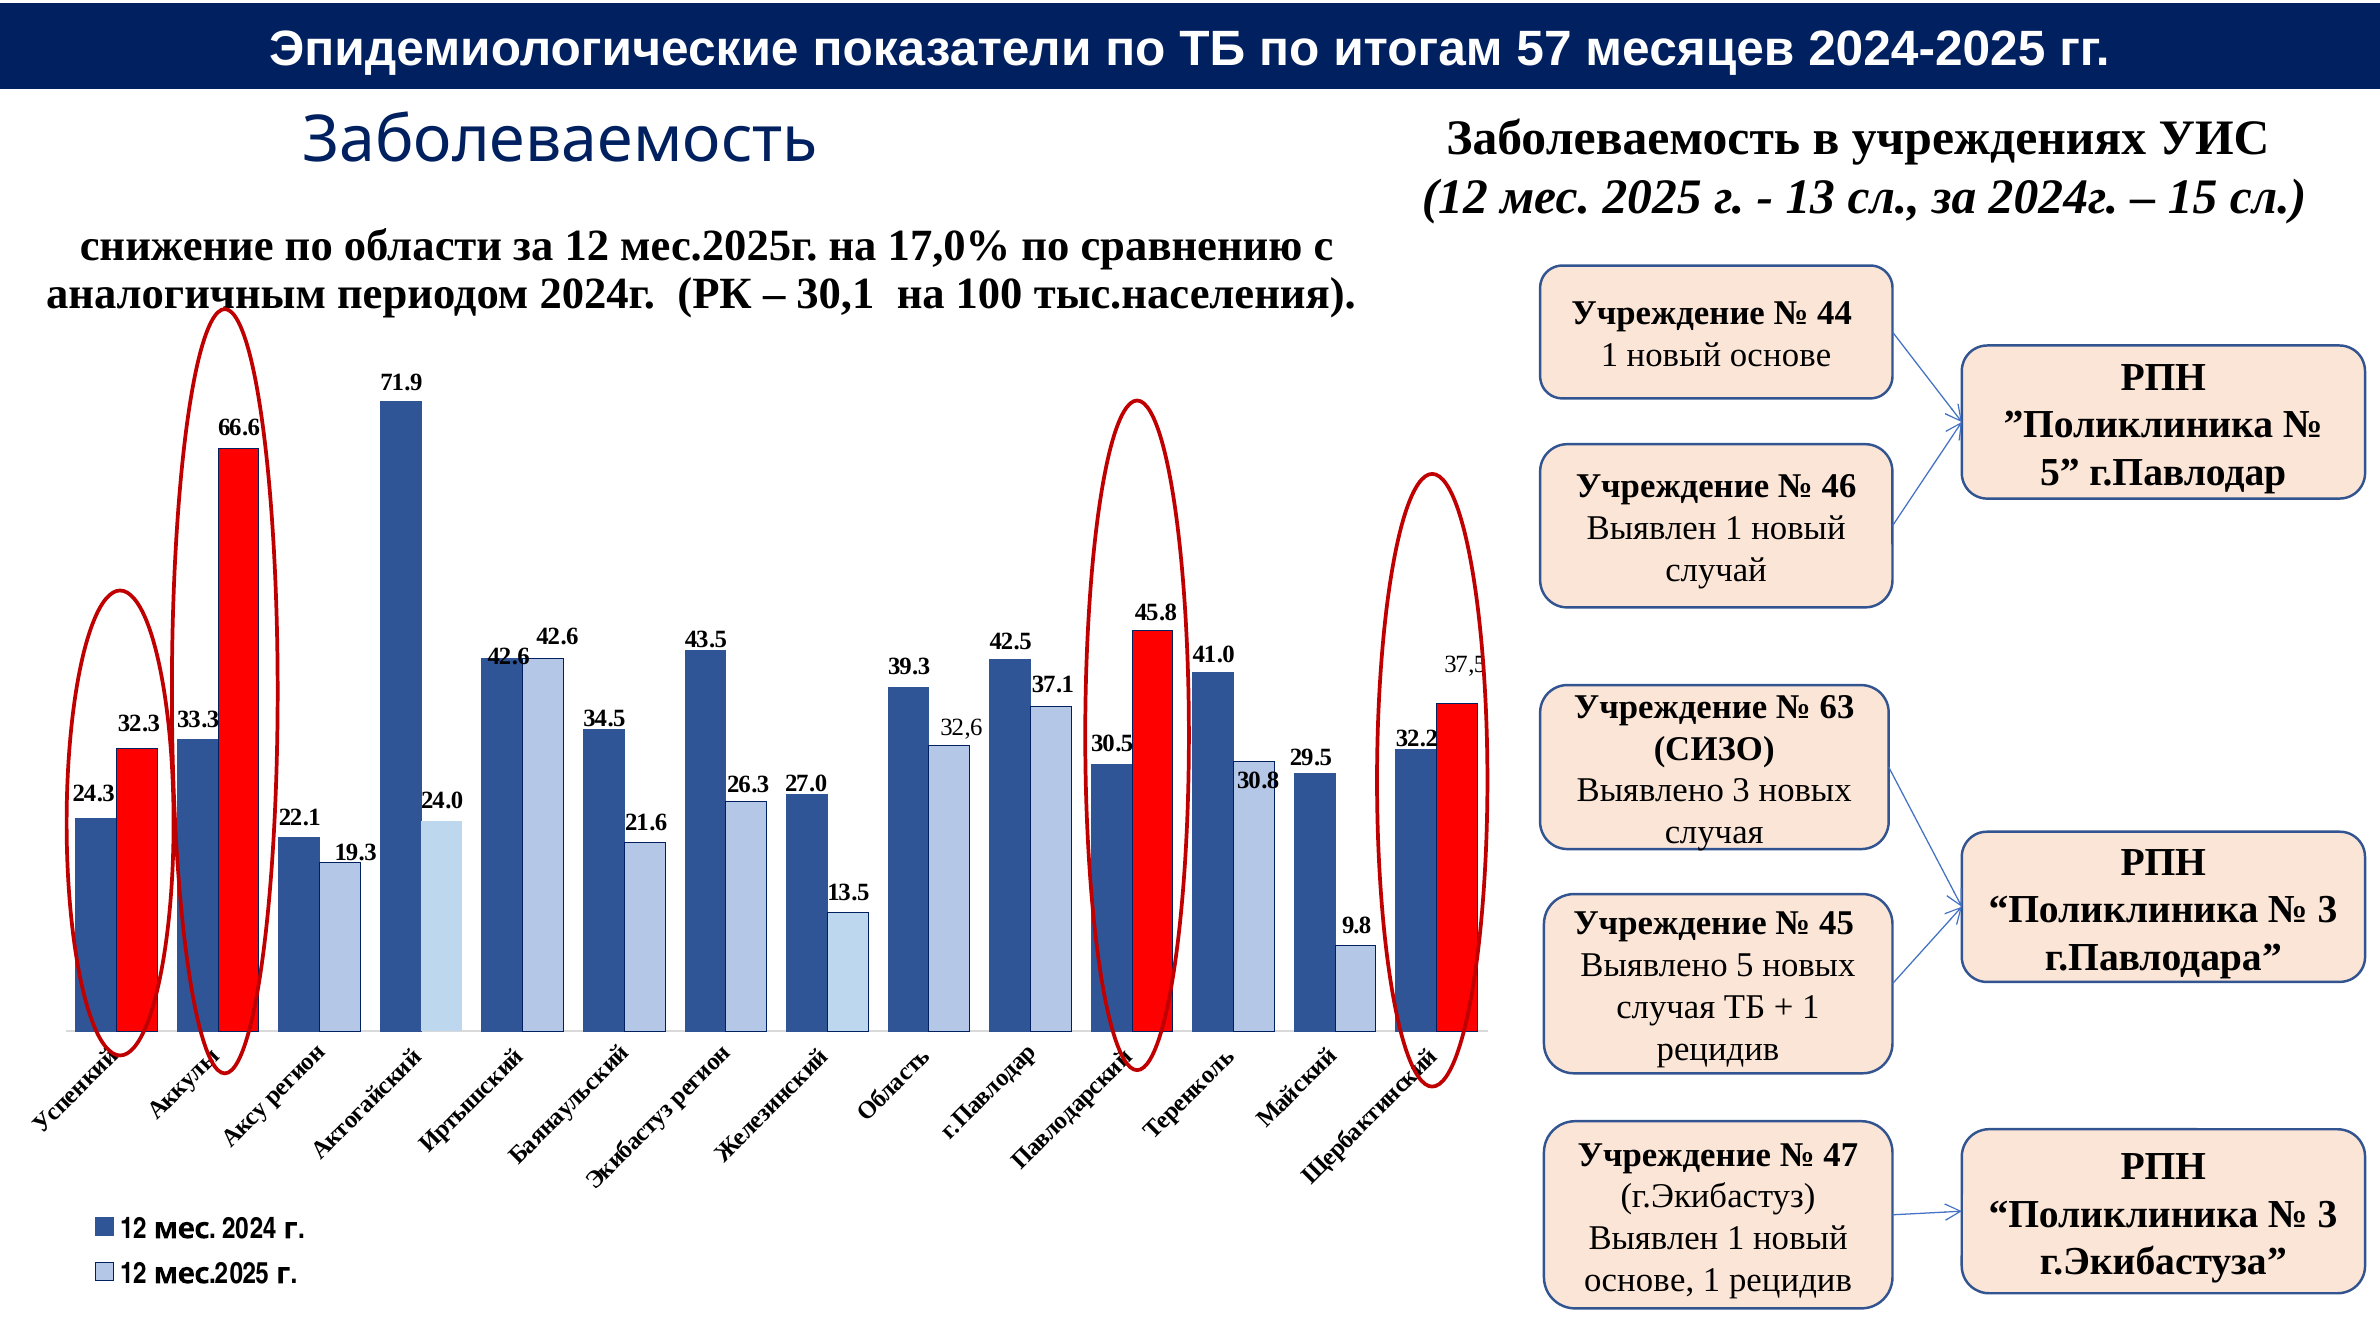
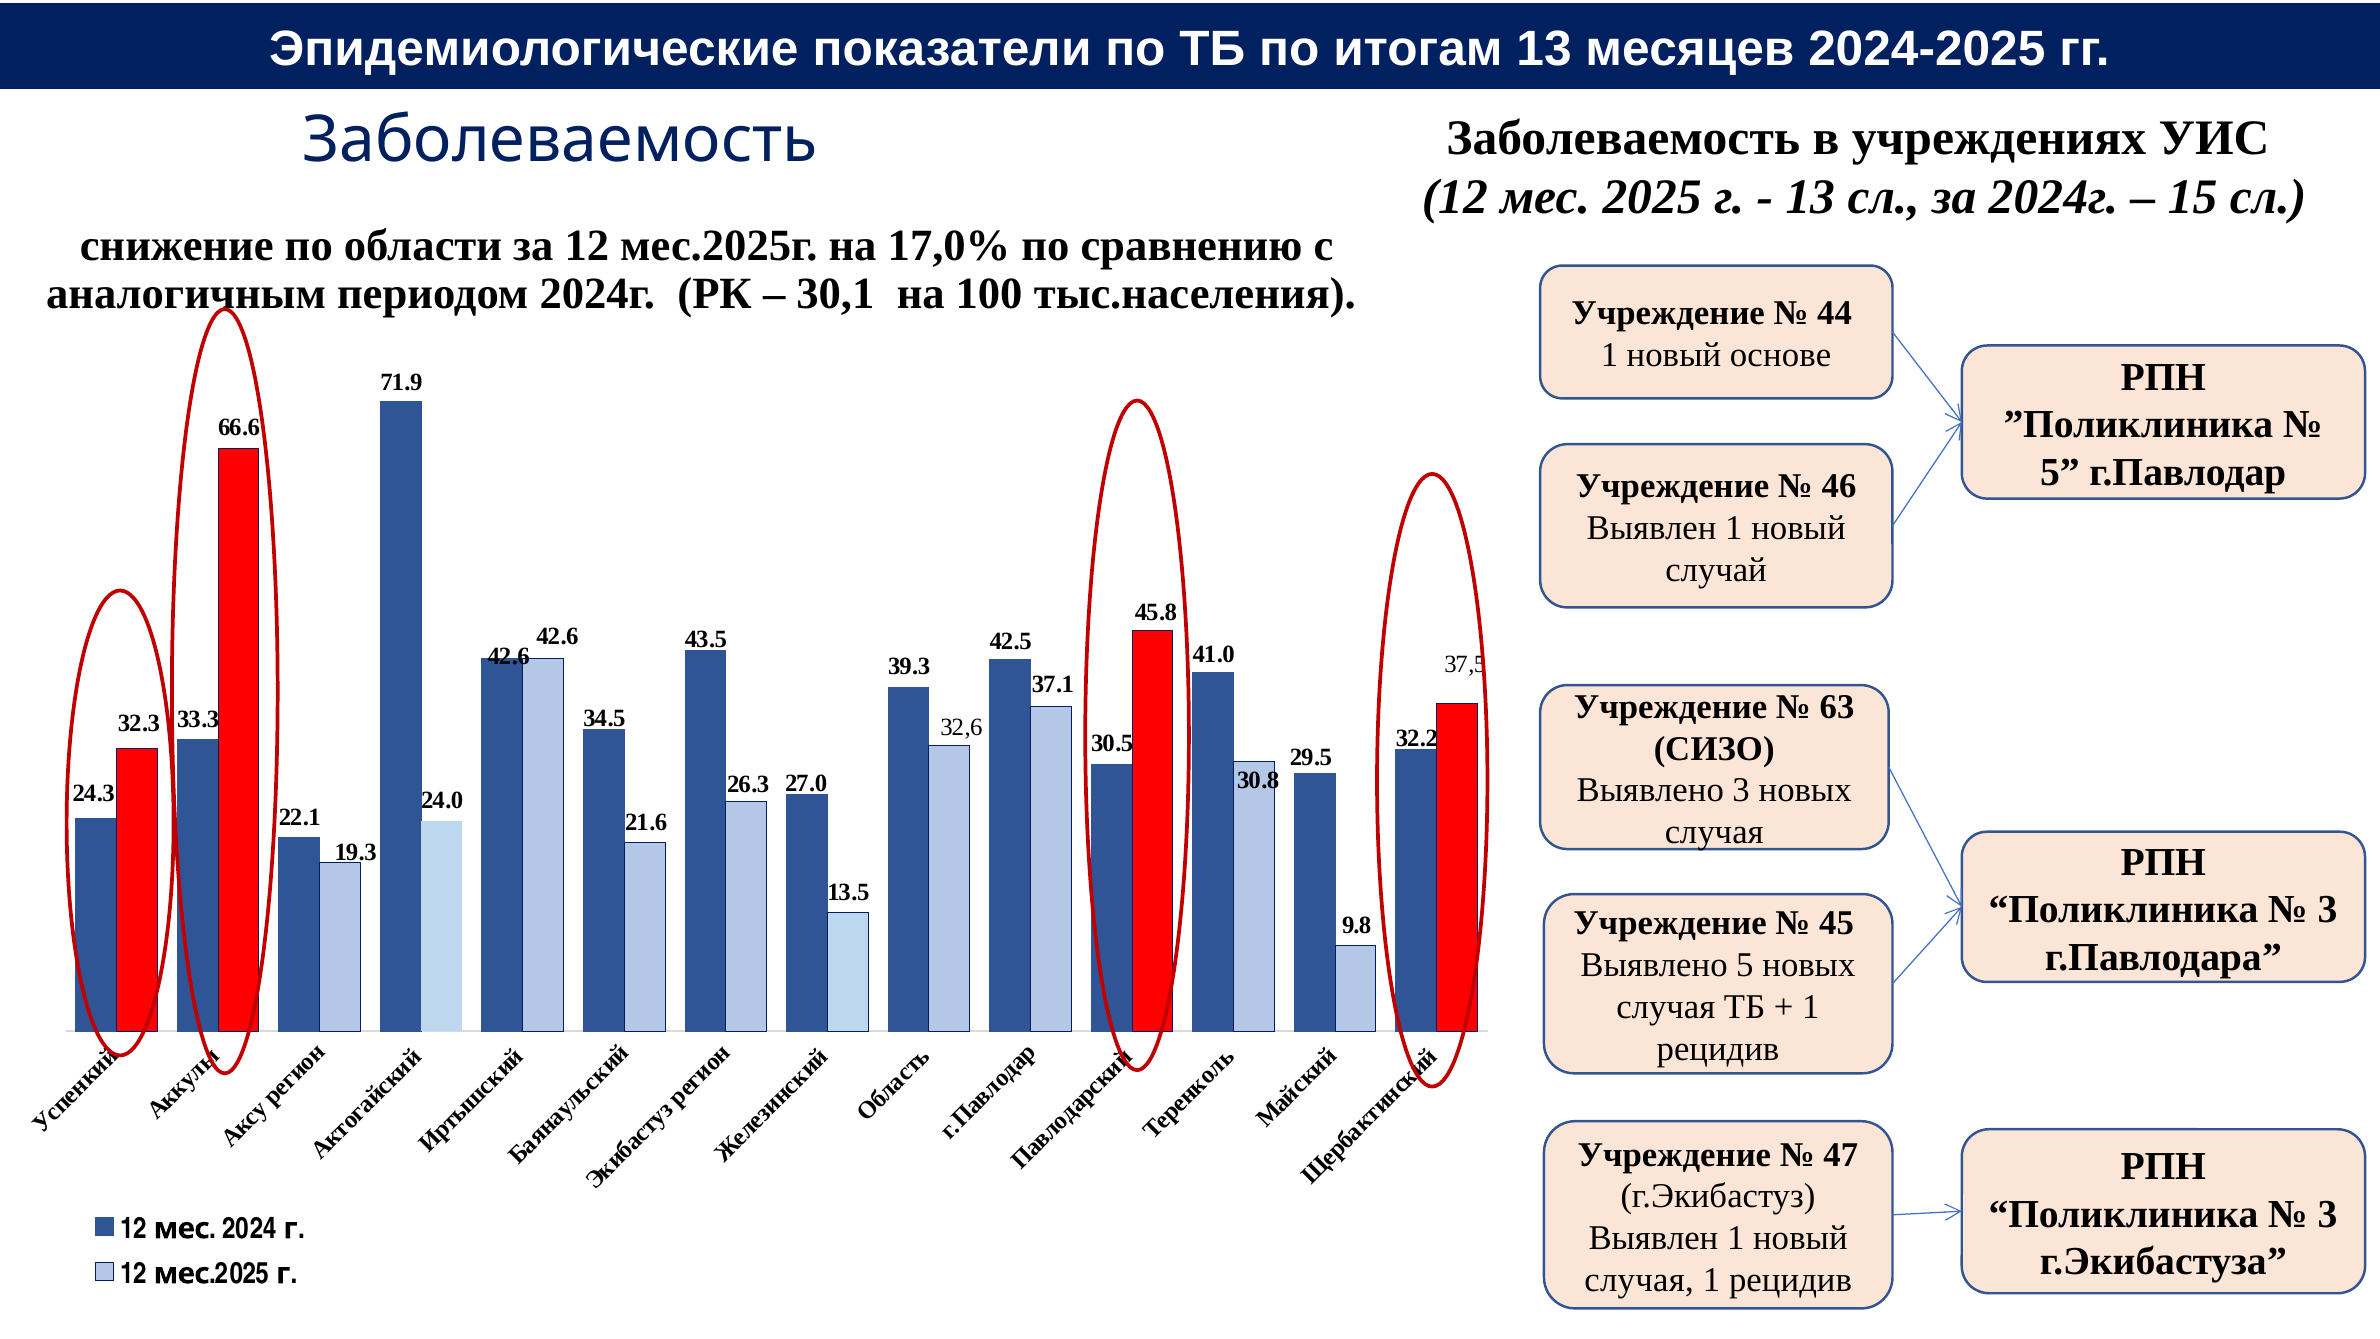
итогам 57: 57 -> 13 (1544, 50)
основе: основе -> случая (1639, 1279)
